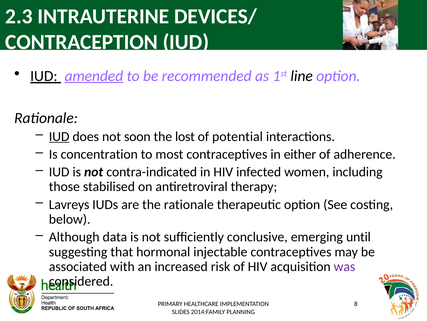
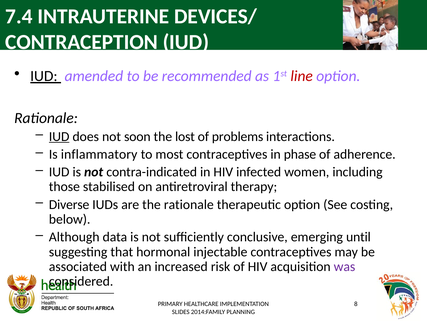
2.3: 2.3 -> 7.4 (19, 16)
amended underline: present -> none (94, 76)
line colour: black -> red (302, 76)
potential: potential -> problems (238, 136)
concentration: concentration -> inflammatory (99, 154)
either: either -> phase (300, 154)
Lavreys: Lavreys -> Diverse (69, 204)
